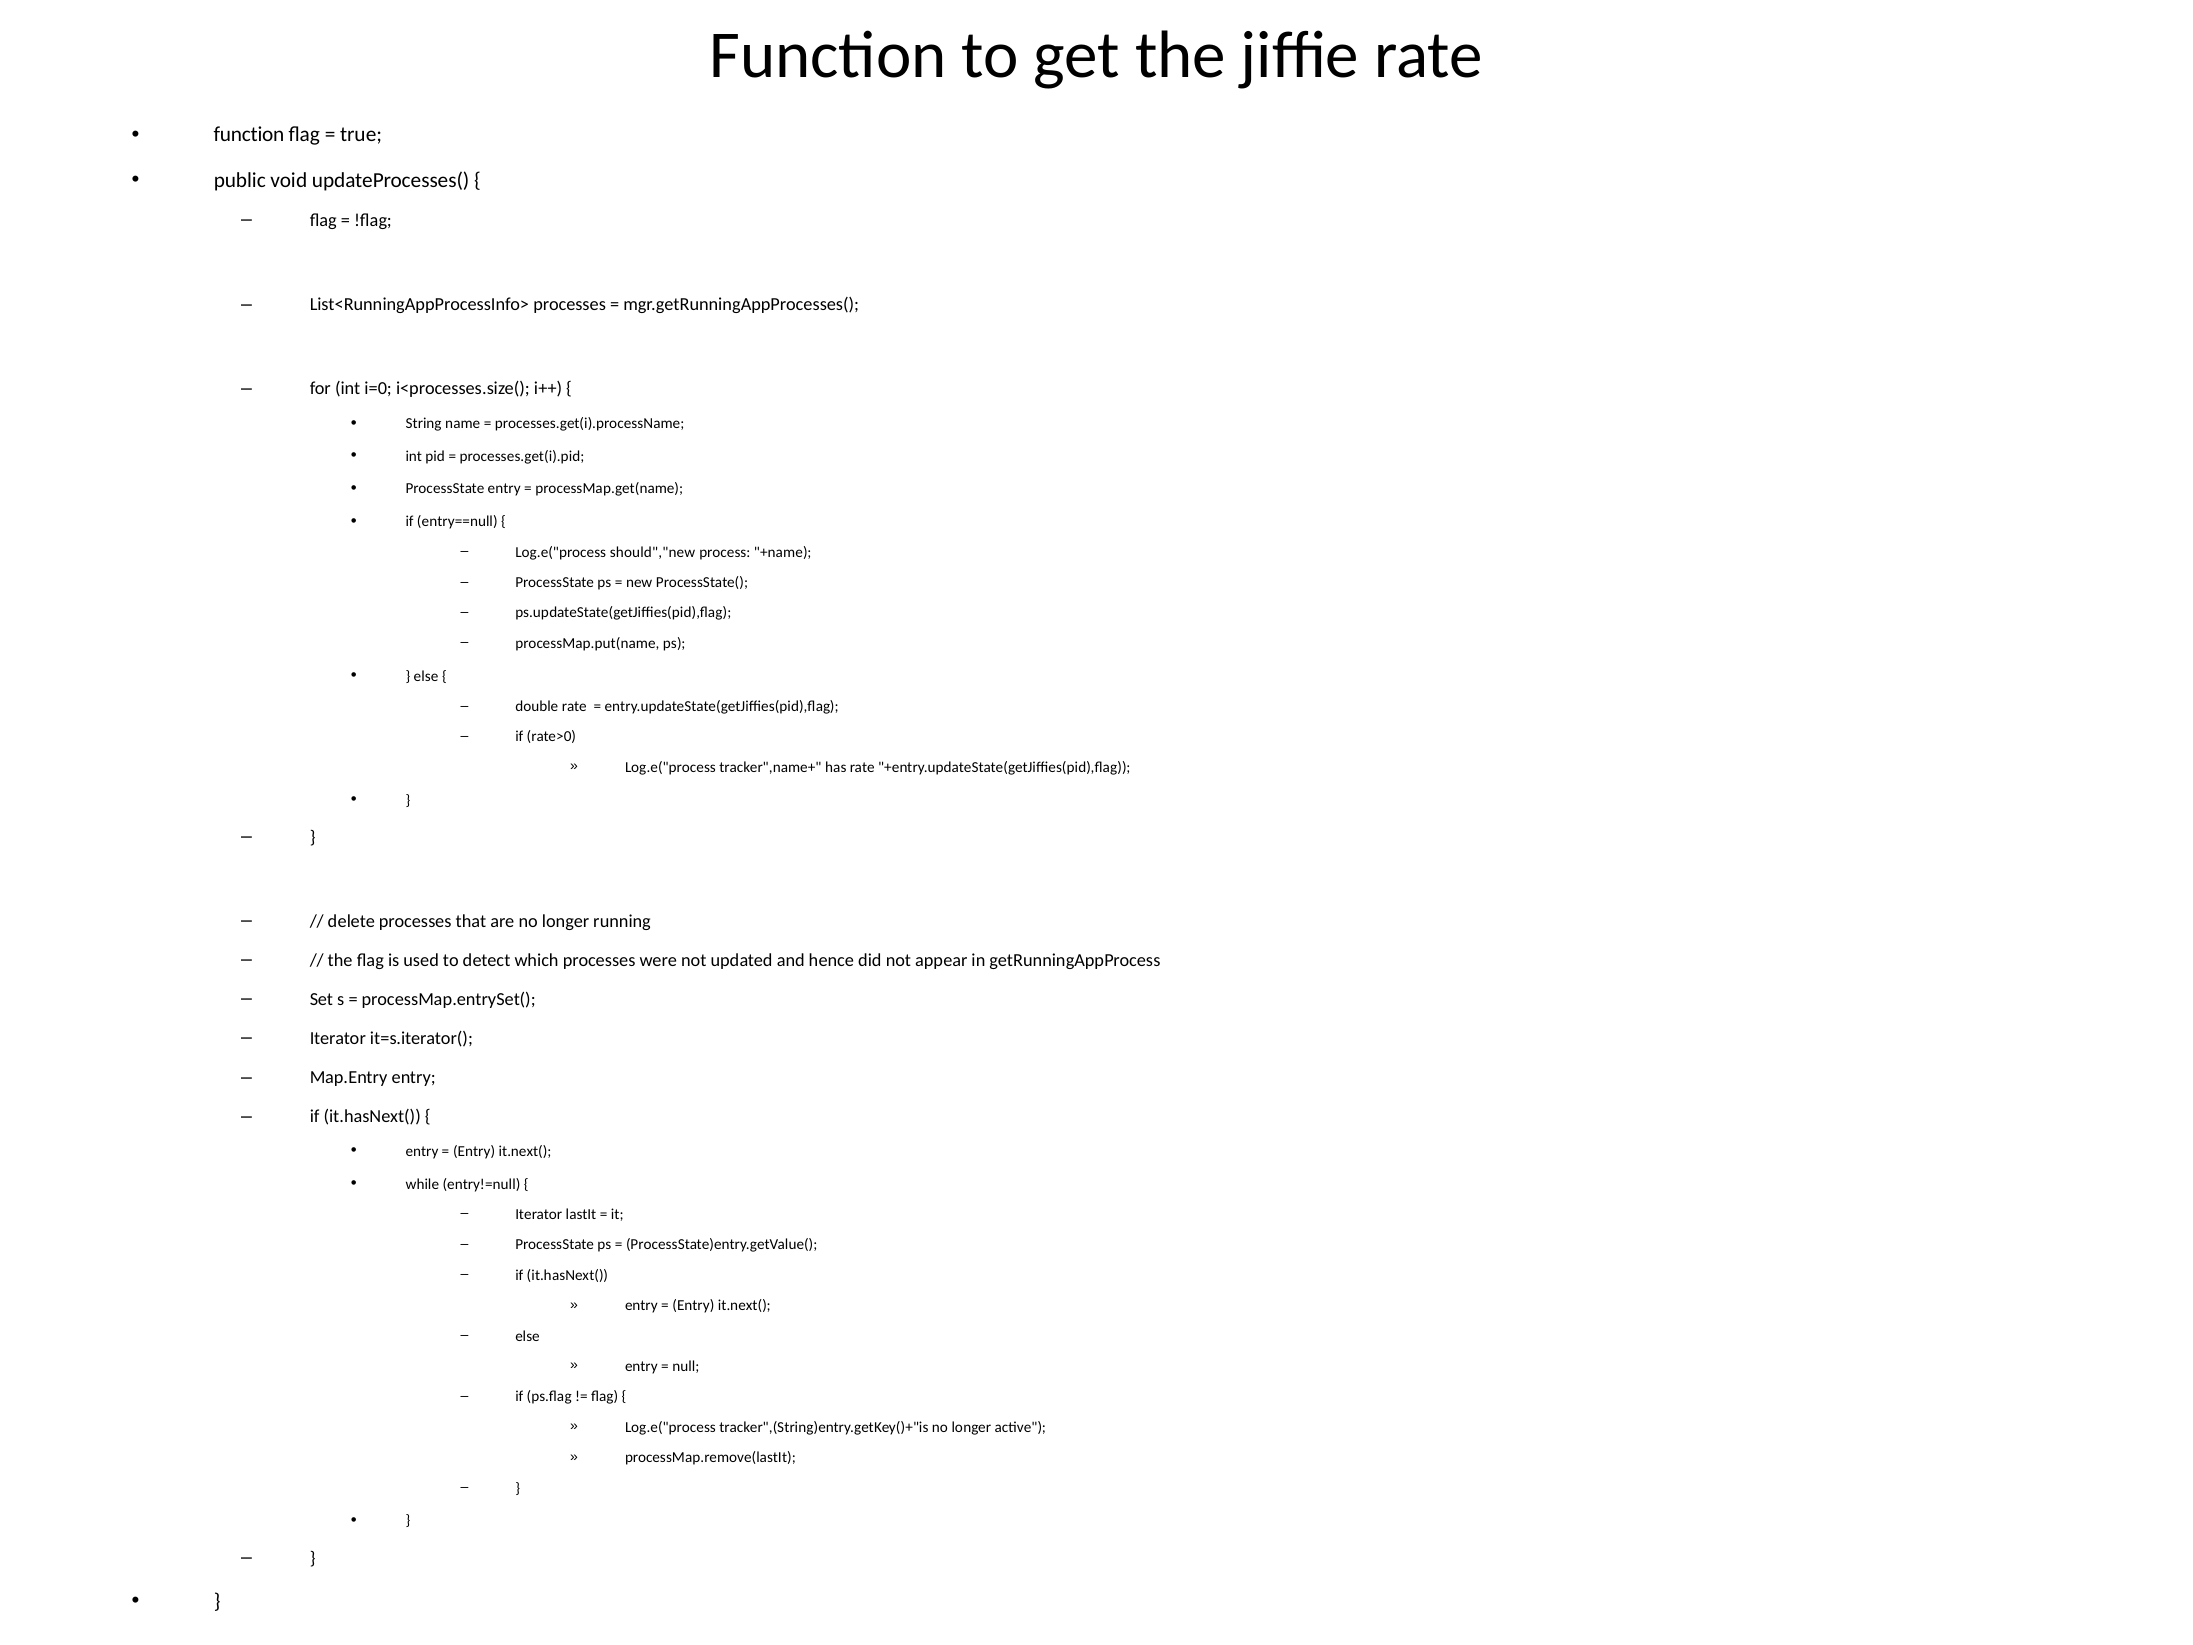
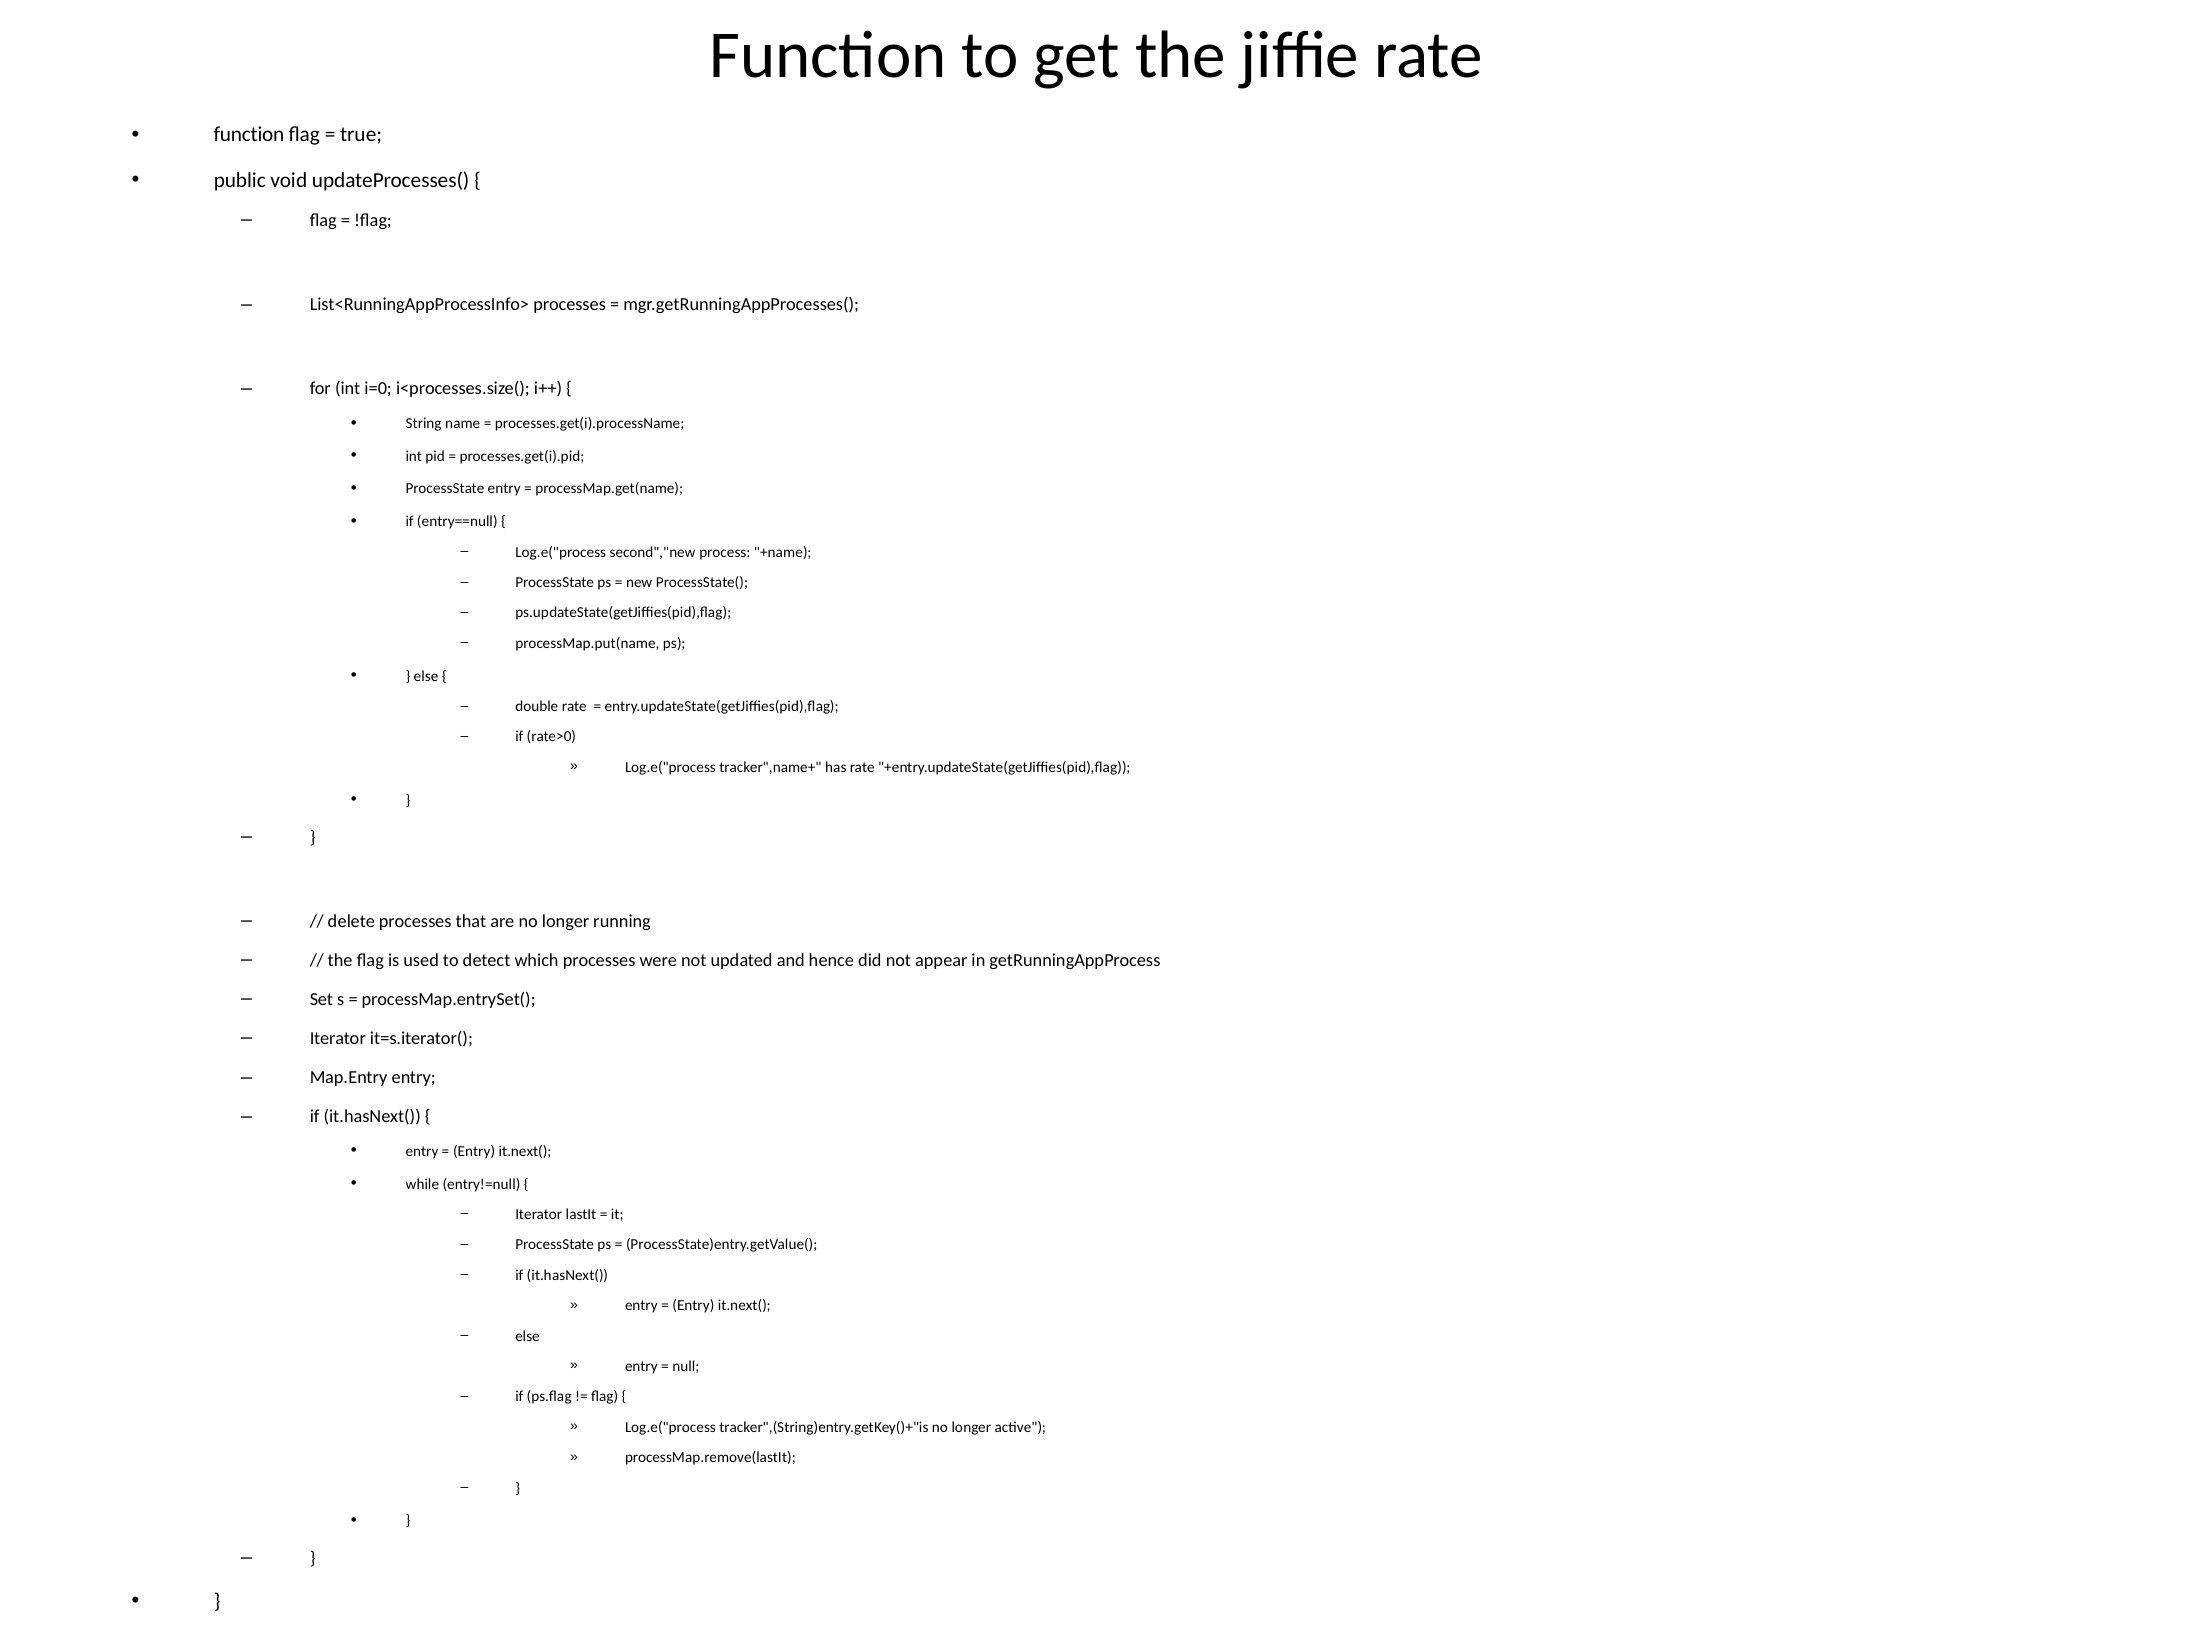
should","new: should","new -> second","new (653, 552)
